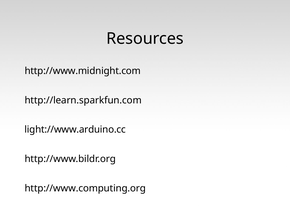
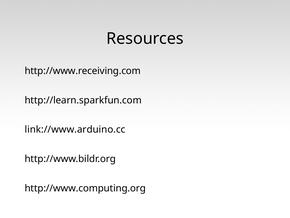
http://www.midnight.com: http://www.midnight.com -> http://www.receiving.com (83, 71)
light://www.arduino.cc: light://www.arduino.cc -> link://www.arduino.cc (75, 129)
